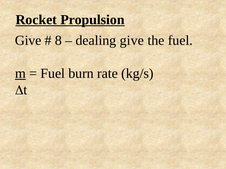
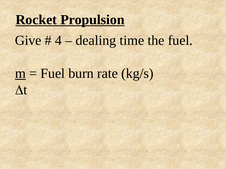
8: 8 -> 4 (58, 40)
dealing give: give -> time (132, 40)
